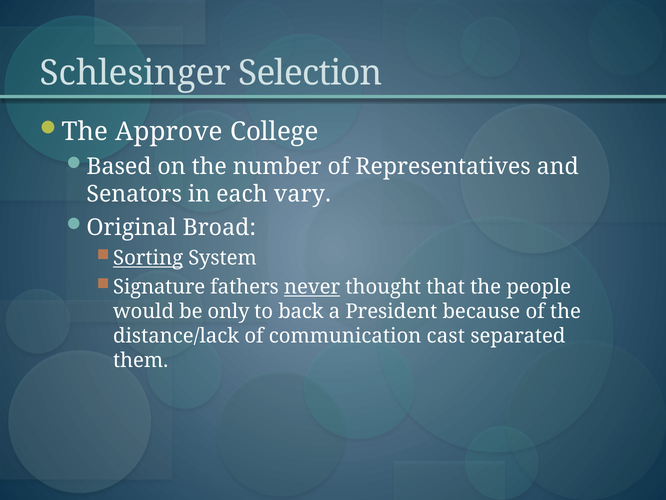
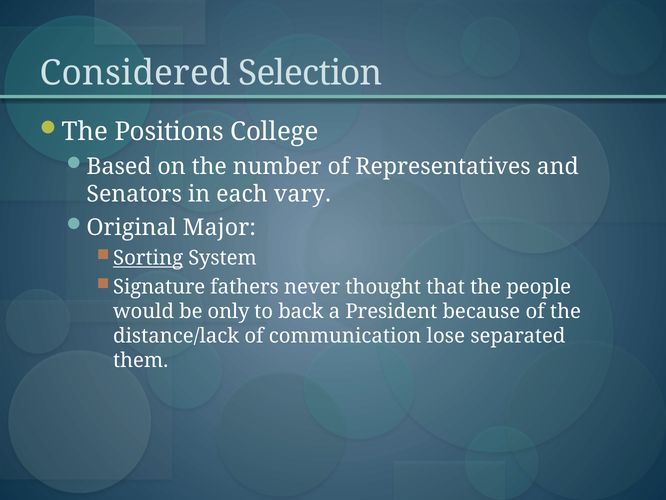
Schlesinger: Schlesinger -> Considered (135, 73)
Approve: Approve -> Positions (169, 132)
Broad: Broad -> Major (219, 227)
never underline: present -> none (312, 287)
cast: cast -> lose (446, 336)
